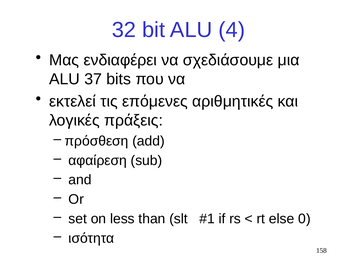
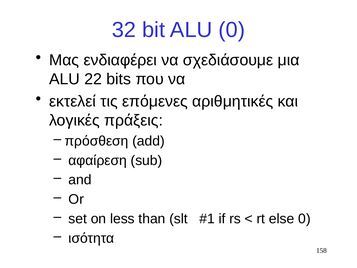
ALU 4: 4 -> 0 (232, 30)
37: 37 -> 22 (93, 79)
